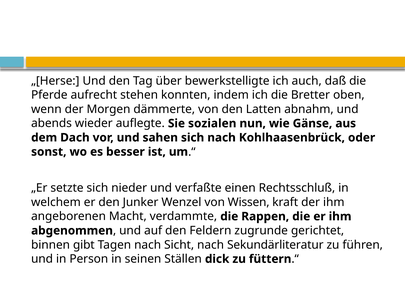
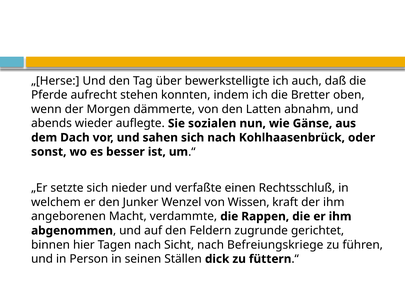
gibt: gibt -> hier (84, 245)
Sekundärliteratur: Sekundärliteratur -> Befreiungskriege (275, 245)
